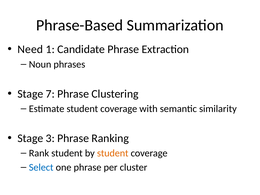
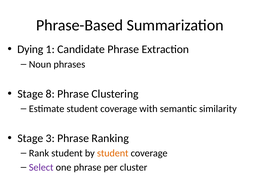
Need: Need -> Dying (30, 49)
7: 7 -> 8 (50, 94)
Select colour: blue -> purple (41, 167)
